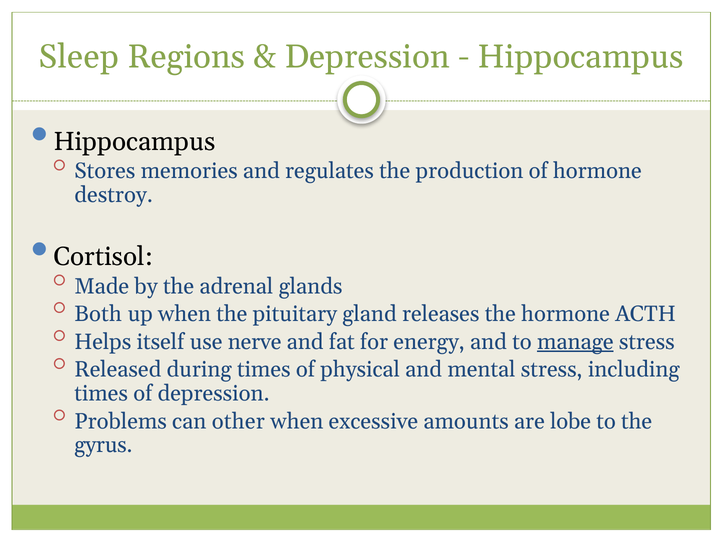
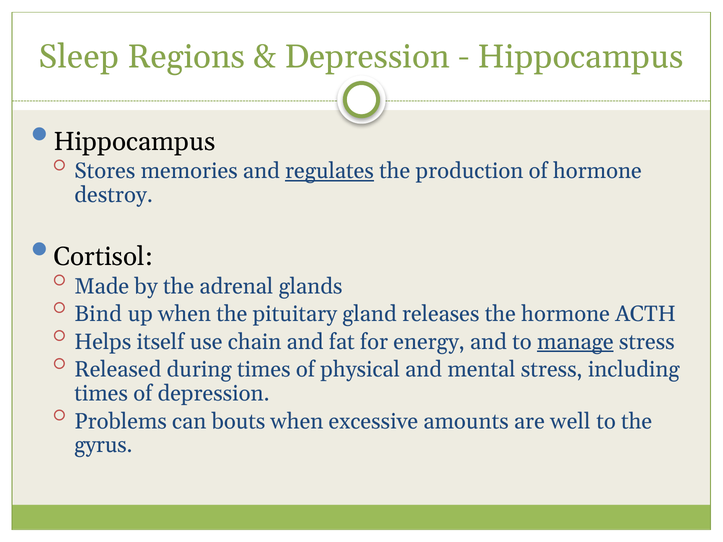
regulates underline: none -> present (329, 171)
Both: Both -> Bind (98, 314)
nerve: nerve -> chain (255, 342)
other: other -> bouts (239, 422)
lobe: lobe -> well (570, 422)
